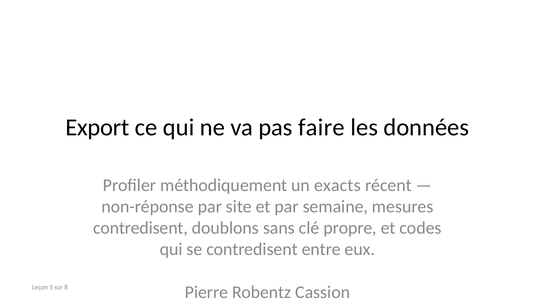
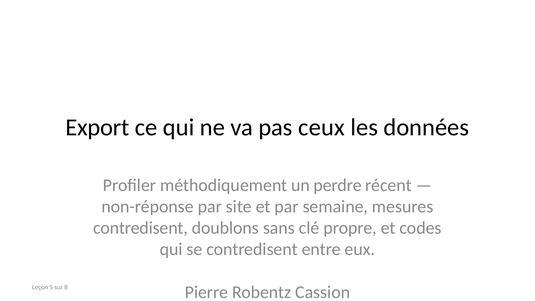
faire: faire -> ceux (321, 127)
exacts: exacts -> perdre (338, 185)
